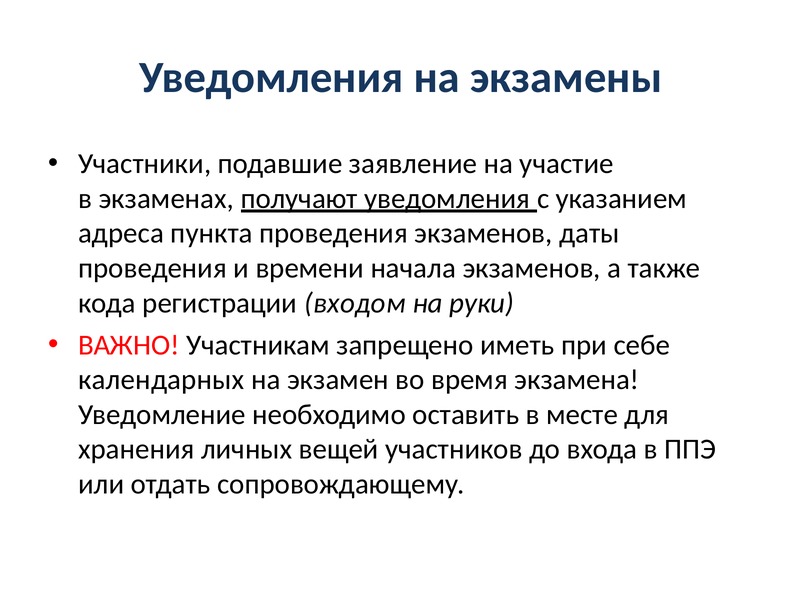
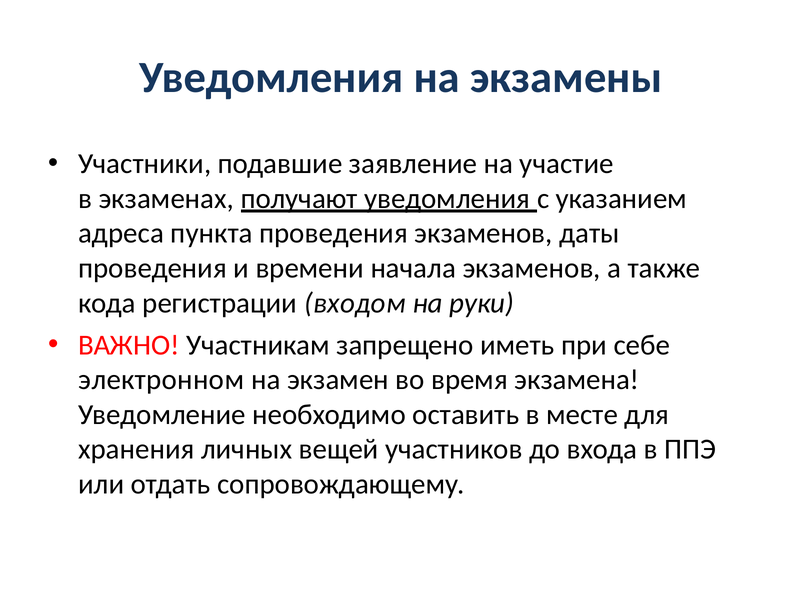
календарных: календарных -> электронном (161, 380)
